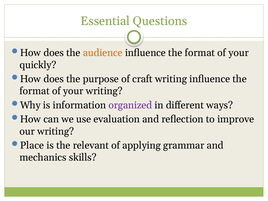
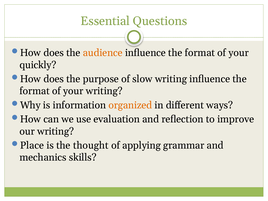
craft: craft -> slow (142, 79)
organized colour: purple -> orange (130, 105)
relevant: relevant -> thought (91, 145)
